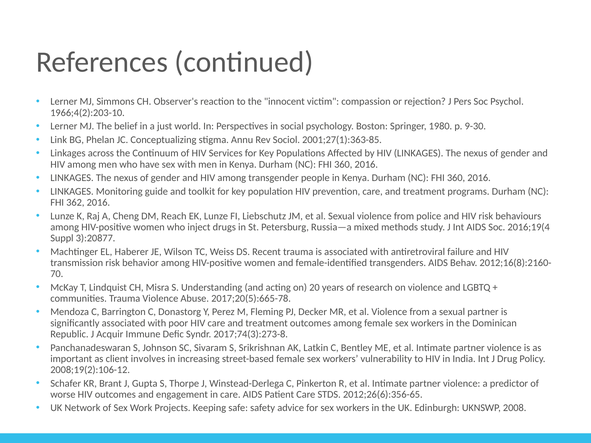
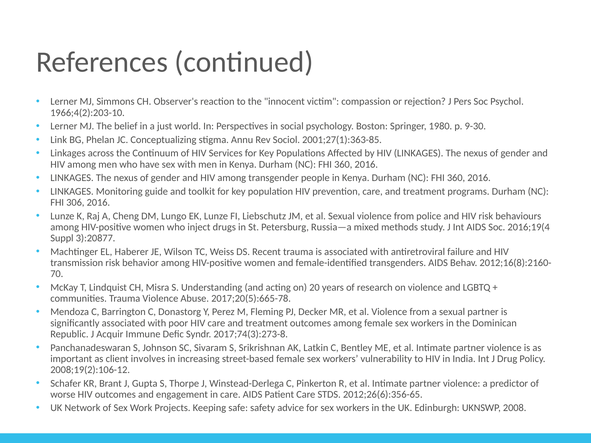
362: 362 -> 306 (75, 203)
Reach: Reach -> Lungo (174, 216)
